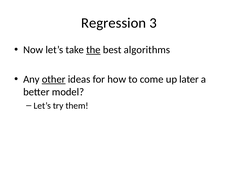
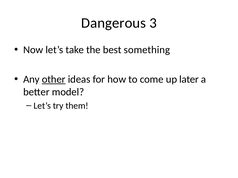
Regression: Regression -> Dangerous (114, 23)
the underline: present -> none (93, 50)
algorithms: algorithms -> something (147, 50)
